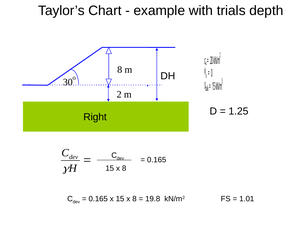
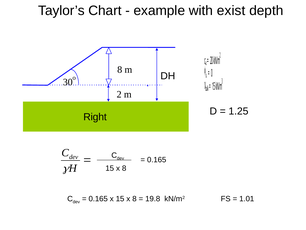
trials: trials -> exist (231, 11)
